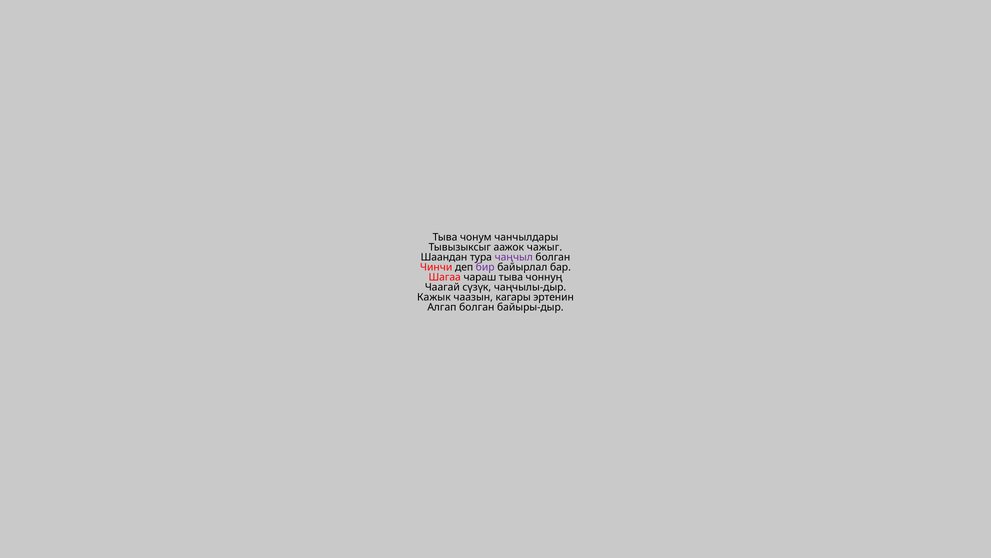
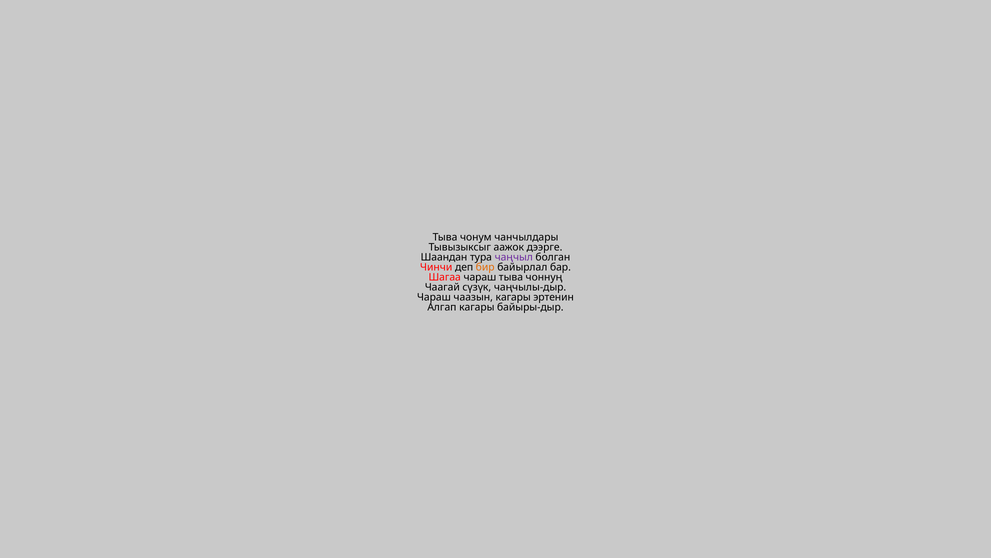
чажыг: чажыг -> дээрге (545, 247)
бир colour: purple -> orange (485, 267)
Кажык: Кажык -> Чараш (434, 297)
Алгап болган: болган -> кагары (477, 307)
